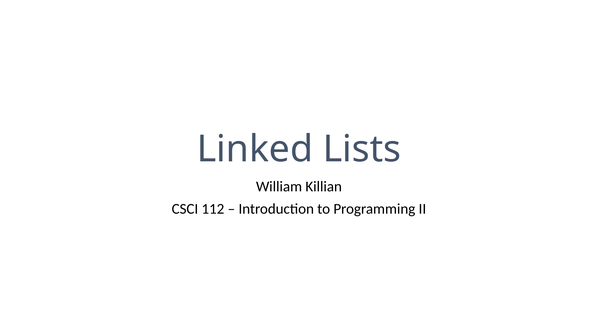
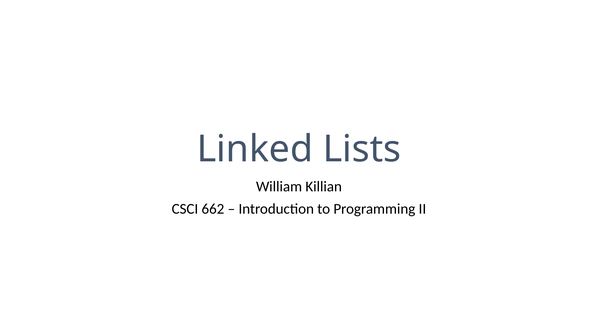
112: 112 -> 662 (213, 209)
